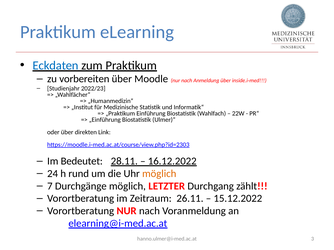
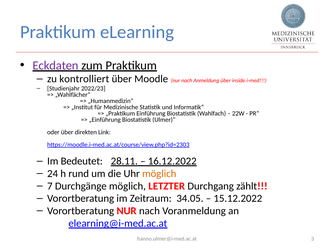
Eckdaten colour: blue -> purple (56, 66)
vorbereiten: vorbereiten -> kontrolliert (84, 79)
26.11: 26.11 -> 34.05 (190, 199)
